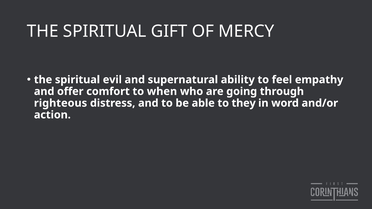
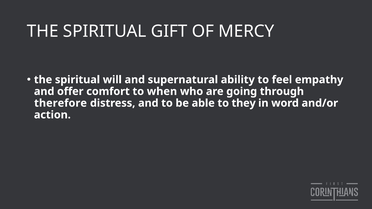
evil: evil -> will (112, 80)
righteous: righteous -> therefore (61, 103)
